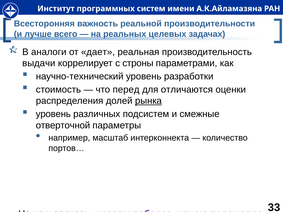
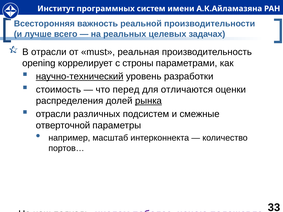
В аналоги: аналоги -> отрасли (49, 52)
дает: дает -> must (98, 52)
выдачи: выдачи -> opening (39, 63)
научно-технический underline: none -> present (80, 76)
уровень: уровень -> отрасли (53, 114)
